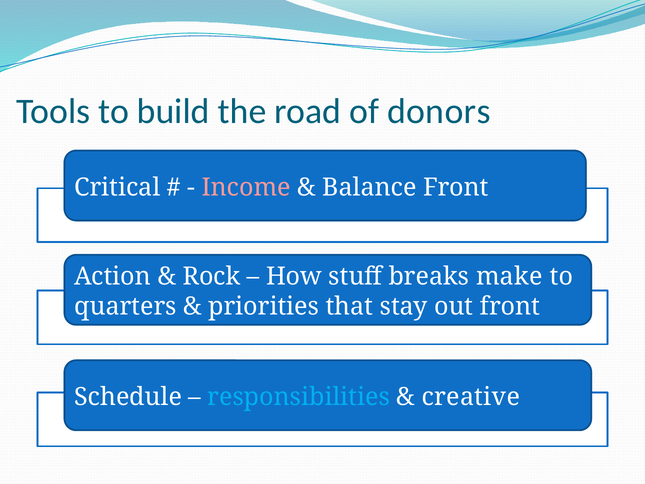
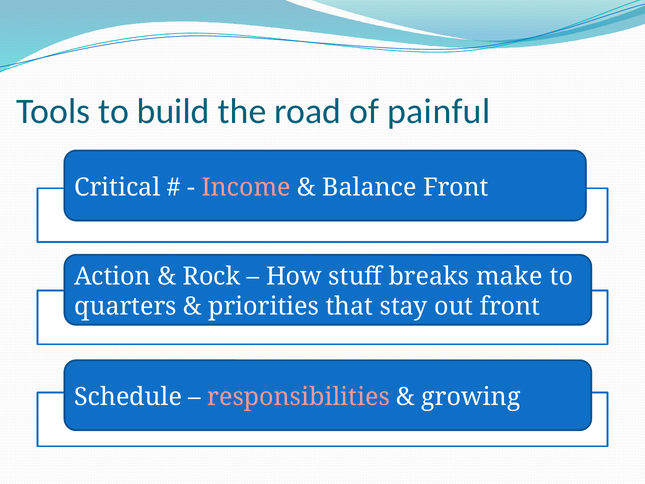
donors: donors -> painful (439, 111)
responsibilities colour: light blue -> pink (299, 397)
creative: creative -> growing (471, 397)
